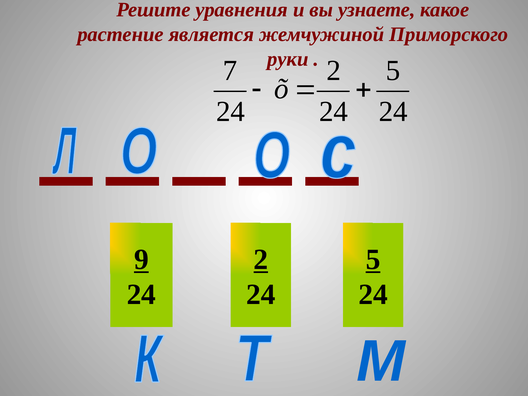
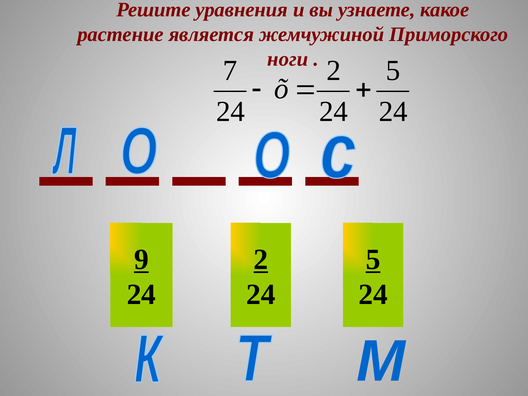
руки: руки -> ноги (288, 59)
